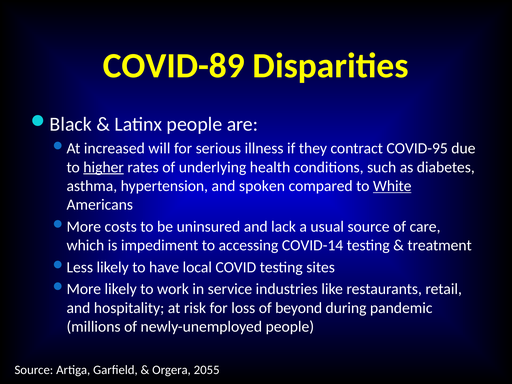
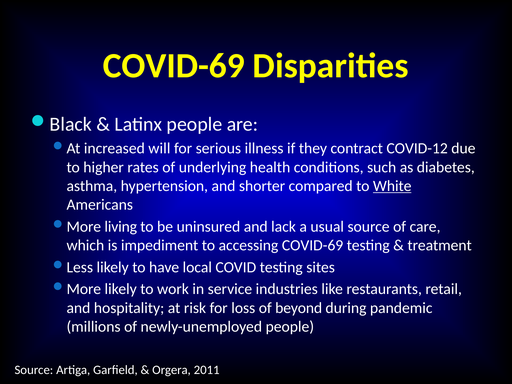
COVID-89: COVID-89 -> COVID-69 (174, 66)
COVID-95: COVID-95 -> COVID-12 (417, 148)
higher underline: present -> none (104, 167)
spoken: spoken -> shorter (262, 186)
costs: costs -> living (121, 227)
accessing COVID-14: COVID-14 -> COVID-69 (313, 245)
2055: 2055 -> 2011 (207, 370)
